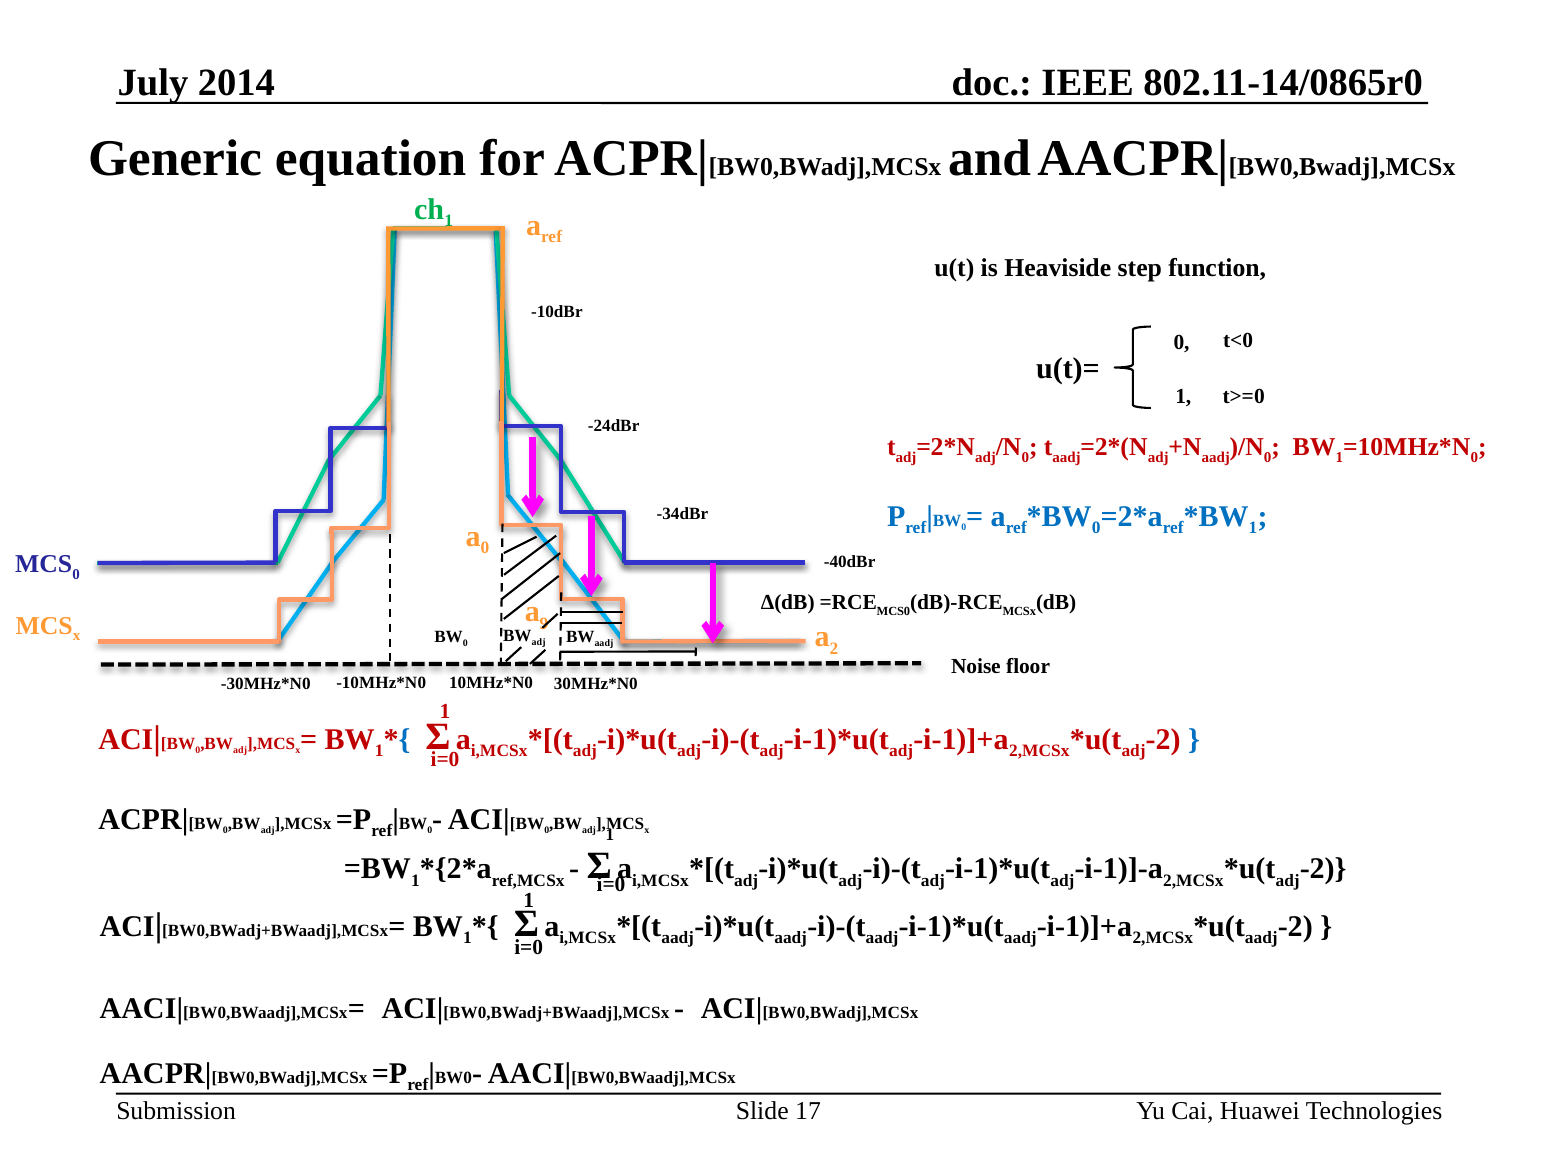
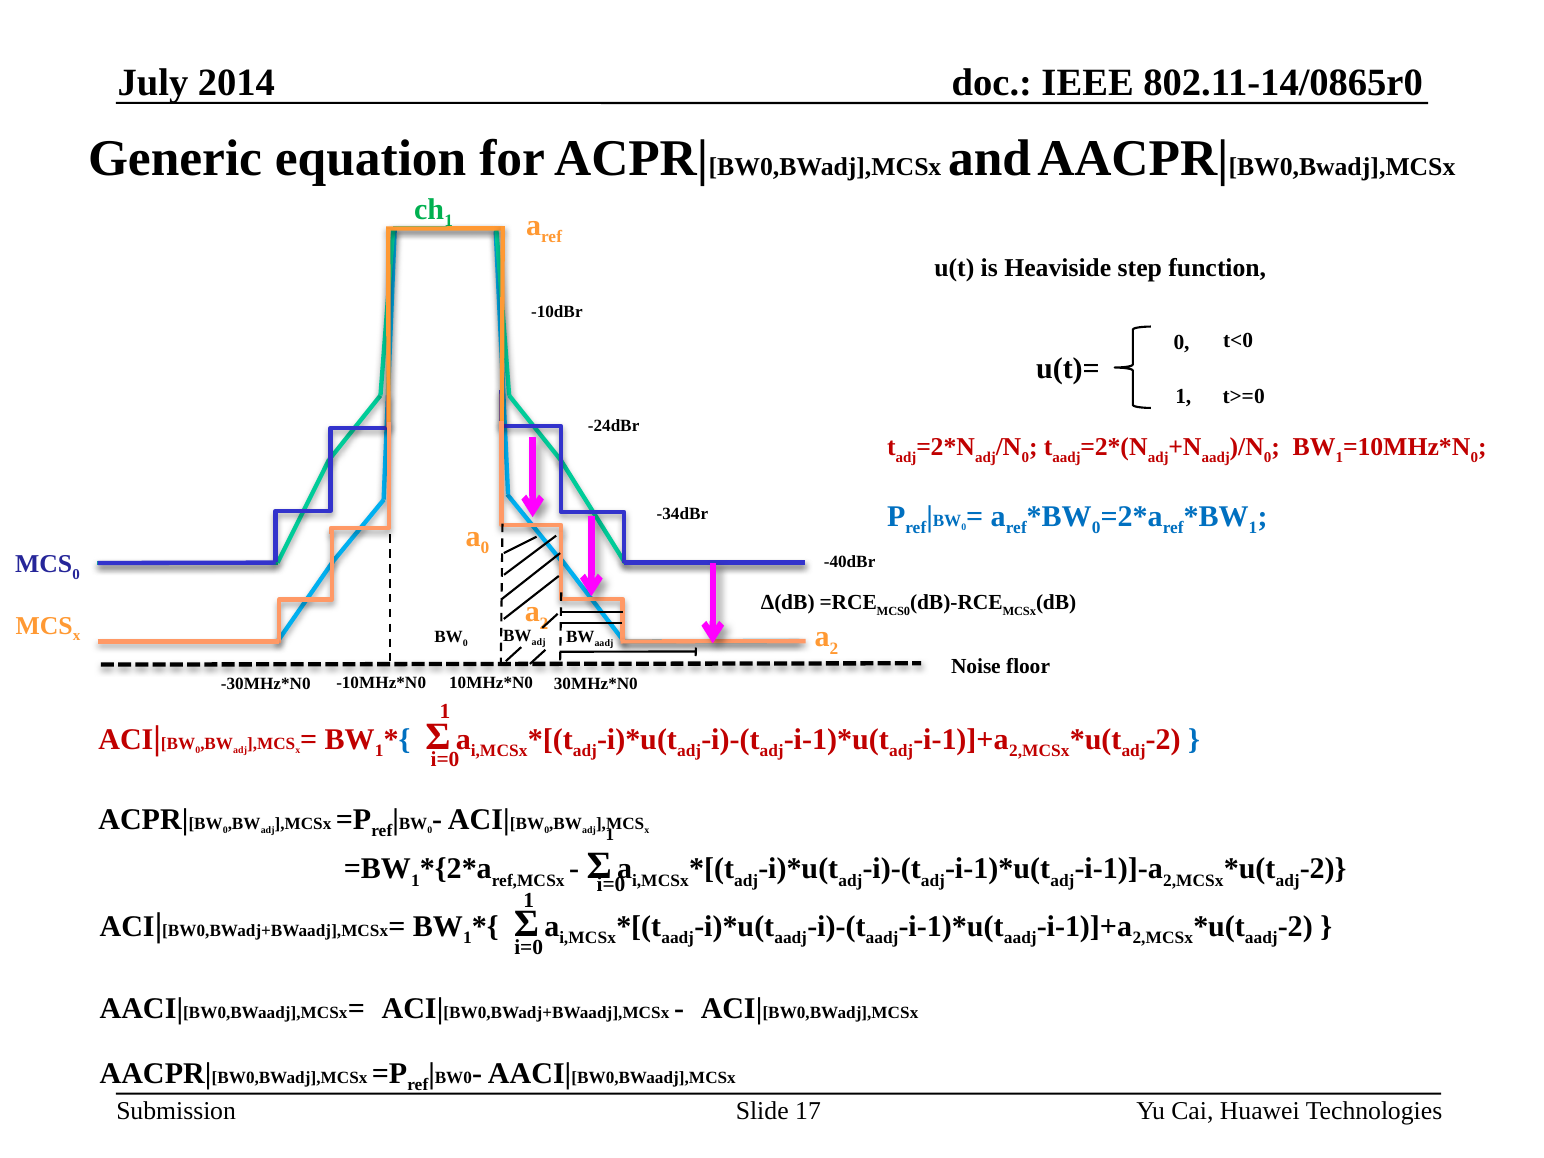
9: 9 -> 2 (544, 623)
